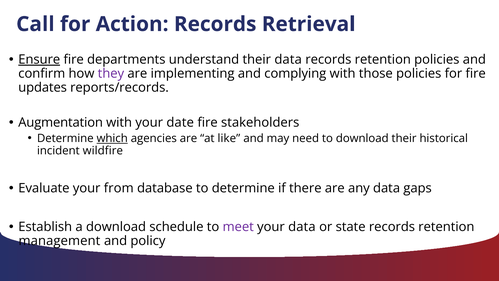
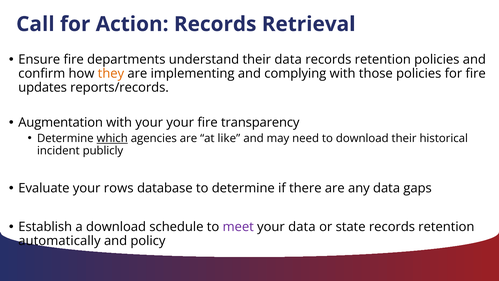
Ensure underline: present -> none (39, 59)
they colour: purple -> orange (111, 74)
your date: date -> your (180, 122)
stakeholders: stakeholders -> transparency (260, 122)
wildfire: wildfire -> publicly (103, 150)
from: from -> rows (119, 188)
management: management -> automatically (59, 241)
